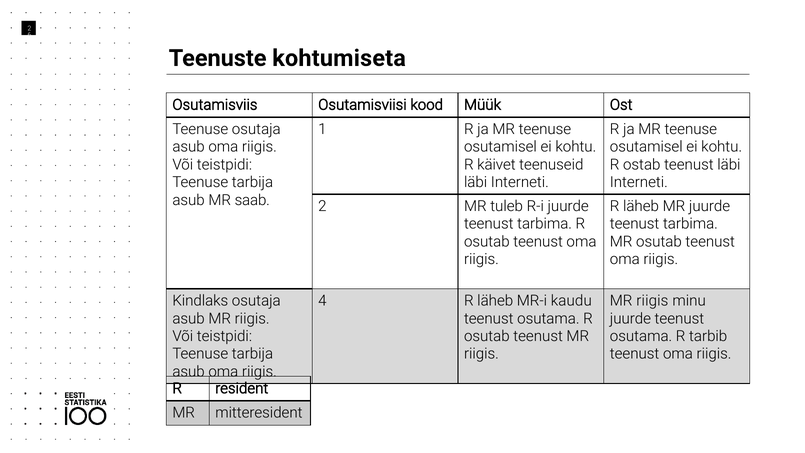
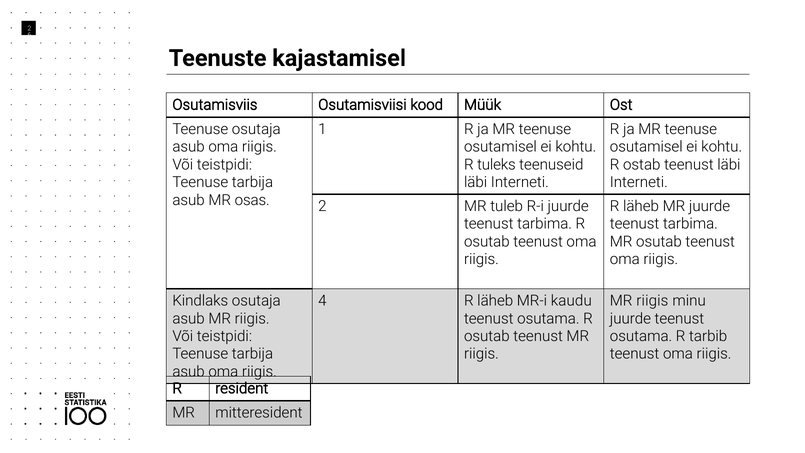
kohtumiseta: kohtumiseta -> kajastamisel (339, 58)
käivet: käivet -> tuleks (496, 165)
saab: saab -> osas (252, 200)
